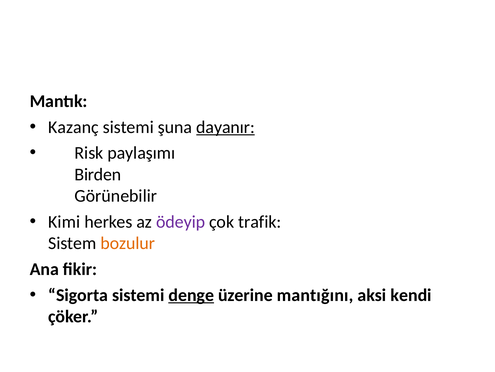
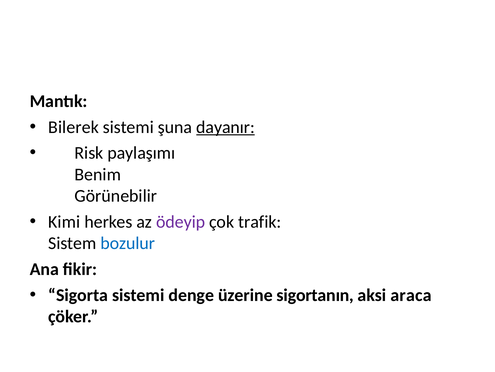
Kazanç: Kazanç -> Bilerek (74, 127)
Birden: Birden -> Benim (98, 174)
bozulur colour: orange -> blue (128, 243)
denge underline: present -> none (191, 295)
mantığını: mantığını -> sigortanın (315, 295)
kendi: kendi -> araca (411, 295)
